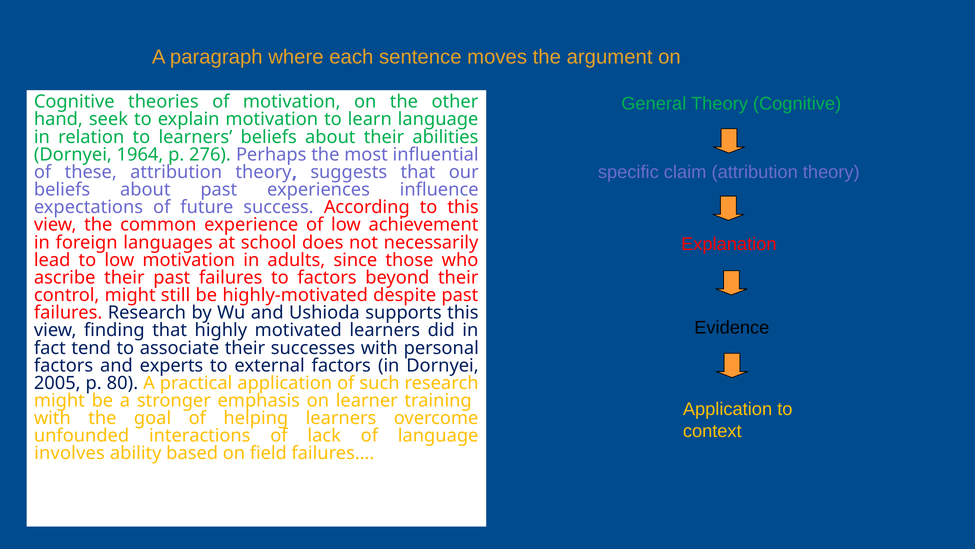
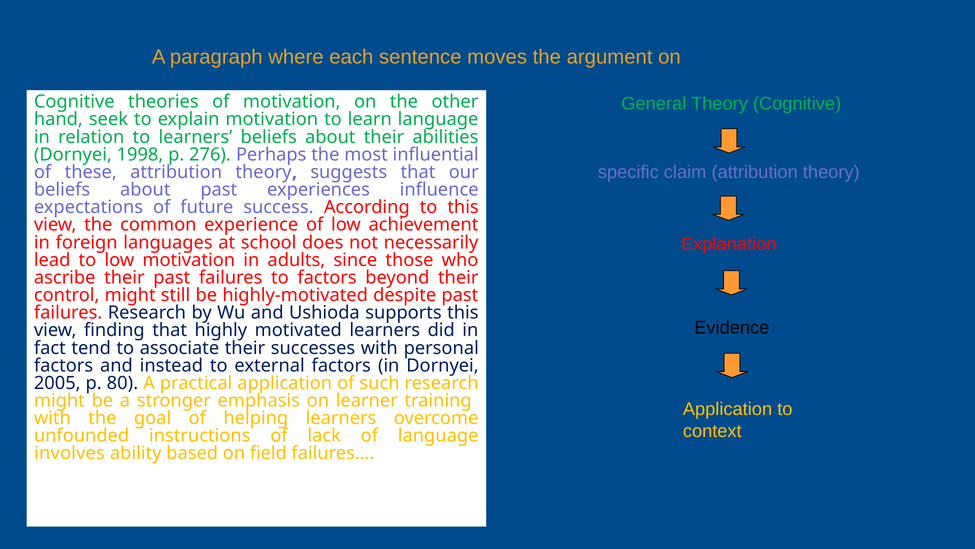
1964: 1964 -> 1998 (140, 154)
experts: experts -> instead (171, 365)
interactions: interactions -> instructions (200, 435)
